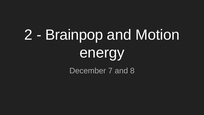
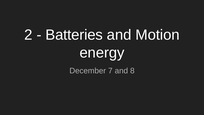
Brainpop: Brainpop -> Batteries (74, 35)
